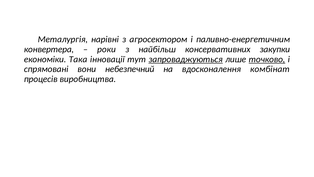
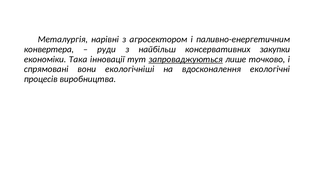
роки: роки -> руди (106, 49)
точково underline: present -> none (267, 59)
небезпечний: небезпечний -> екологічніші (130, 69)
комбінат: комбінат -> екологічні (270, 69)
